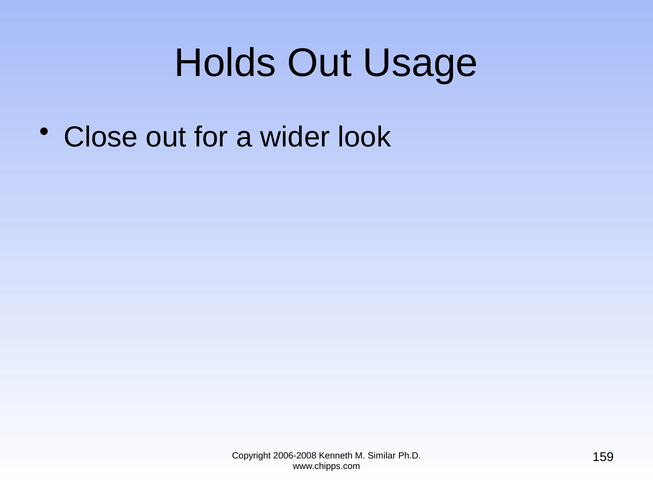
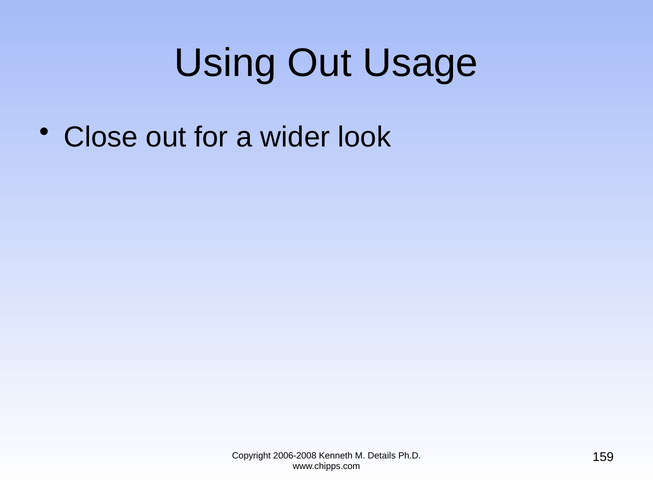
Holds: Holds -> Using (225, 63)
Similar: Similar -> Details (382, 455)
